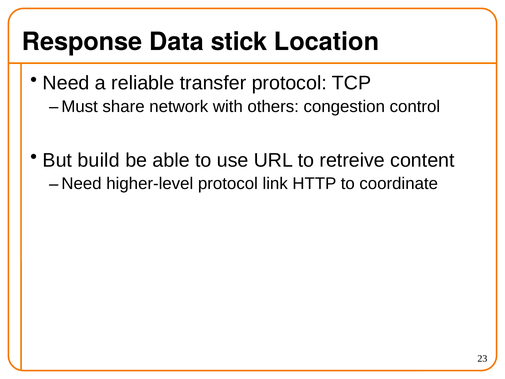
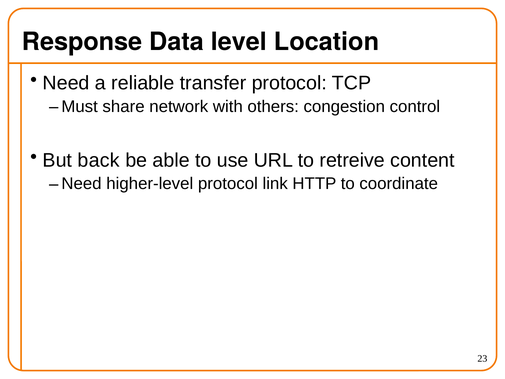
stick: stick -> level (239, 42)
build: build -> back (99, 160)
